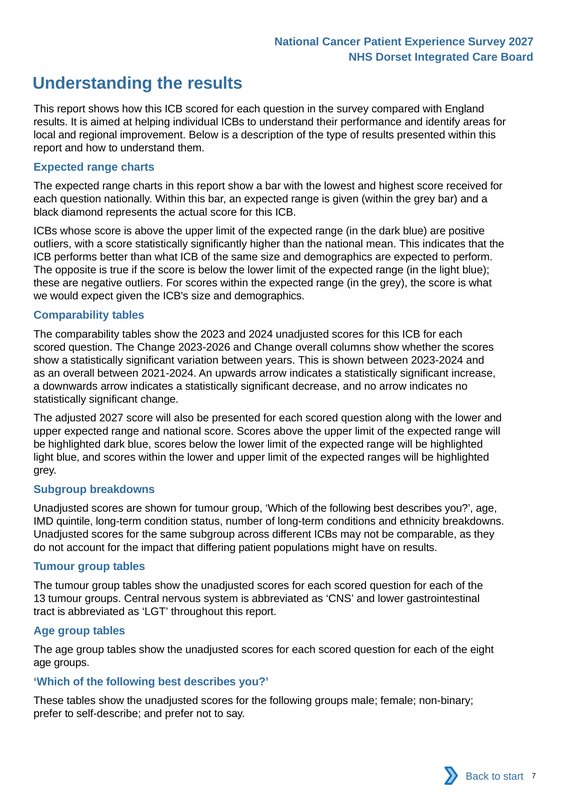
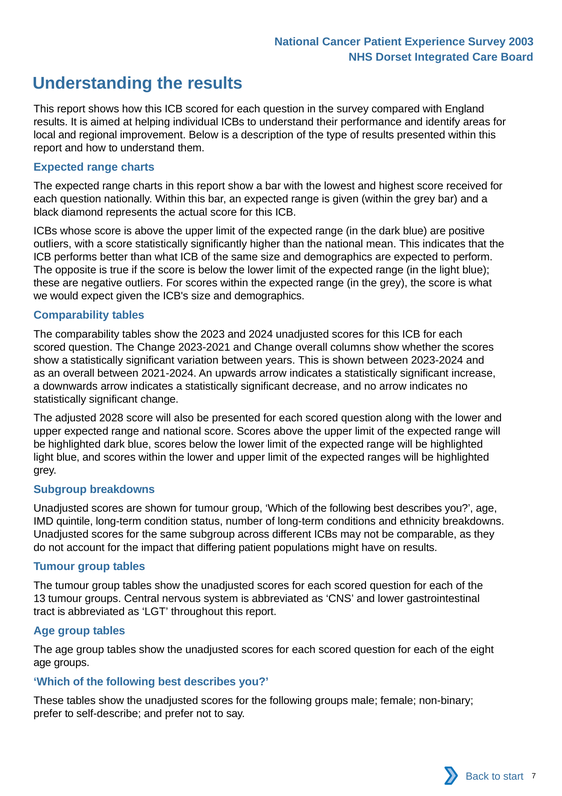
Survey 2027: 2027 -> 2003 (521, 42)
2023-2026: 2023-2026 -> 2023-2021 (204, 347)
adjusted 2027: 2027 -> 2028 (111, 418)
